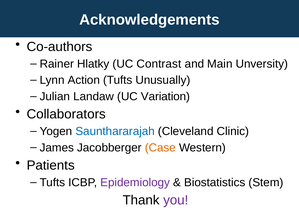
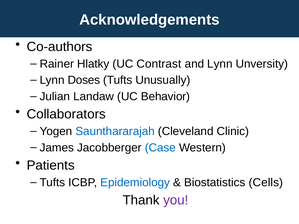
and Main: Main -> Lynn (220, 64)
Action: Action -> Doses (84, 80)
Variation: Variation -> Behavior (166, 97)
Case colour: orange -> blue (160, 148)
Epidemiology colour: purple -> blue (135, 183)
Stem: Stem -> Cells (266, 183)
